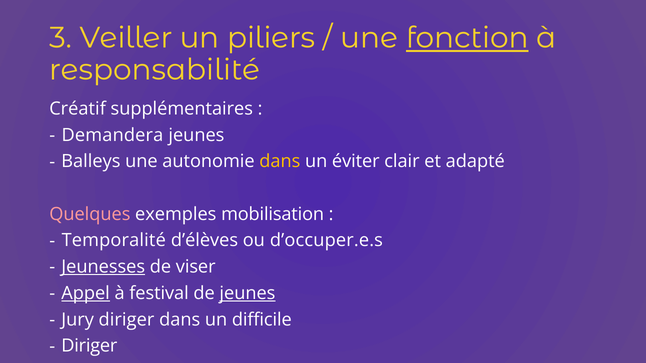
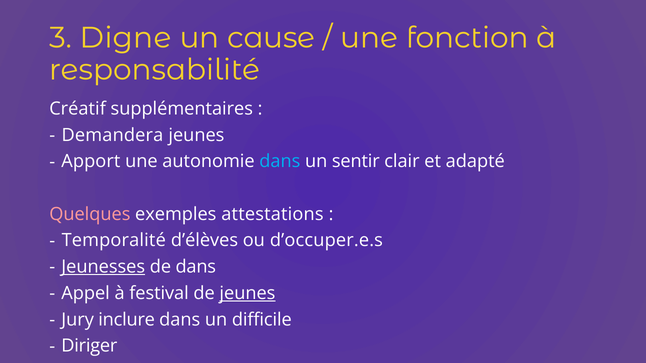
Veiller: Veiller -> Digne (126, 38)
piliers: piliers -> cause (271, 38)
fonction underline: present -> none (467, 38)
Balleys: Balleys -> Apport (91, 162)
dans colour: yellow -> light blue (280, 162)
éviter: éviter -> sentir (356, 162)
mobilisation: mobilisation -> attestations (272, 214)
de viser: viser -> dans (196, 267)
Appel underline: present -> none (86, 294)
Jury diriger: diriger -> inclure (127, 320)
